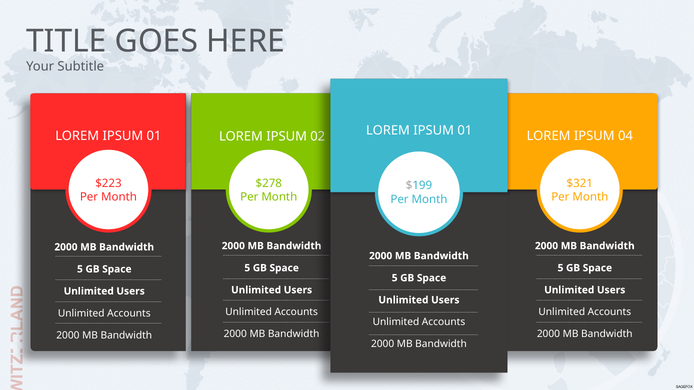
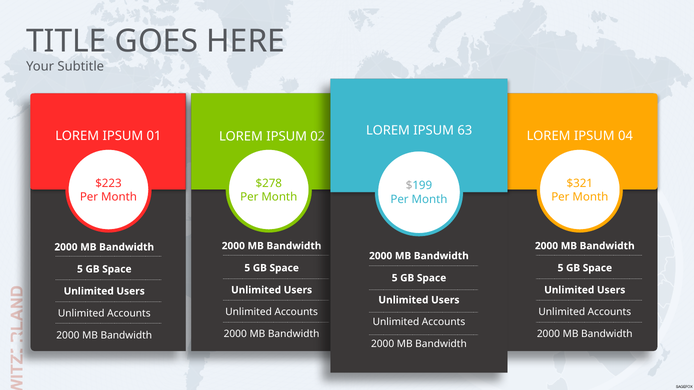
01: 01 -> 63 (465, 131)
